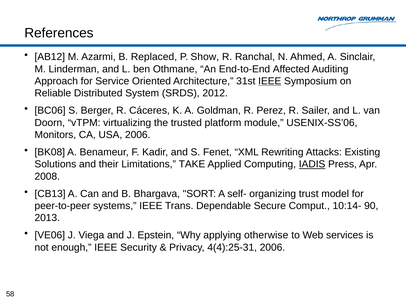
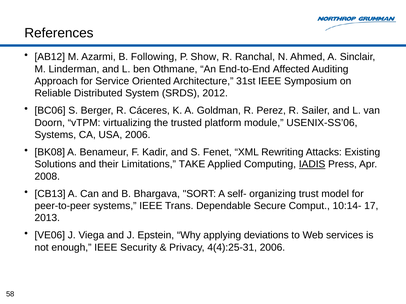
Replaced: Replaced -> Following (154, 57)
IEEE underline: present -> none (270, 81)
Monitors: Monitors -> Systems (55, 135)
90: 90 -> 17 (371, 206)
otherwise: otherwise -> deviations (266, 236)
